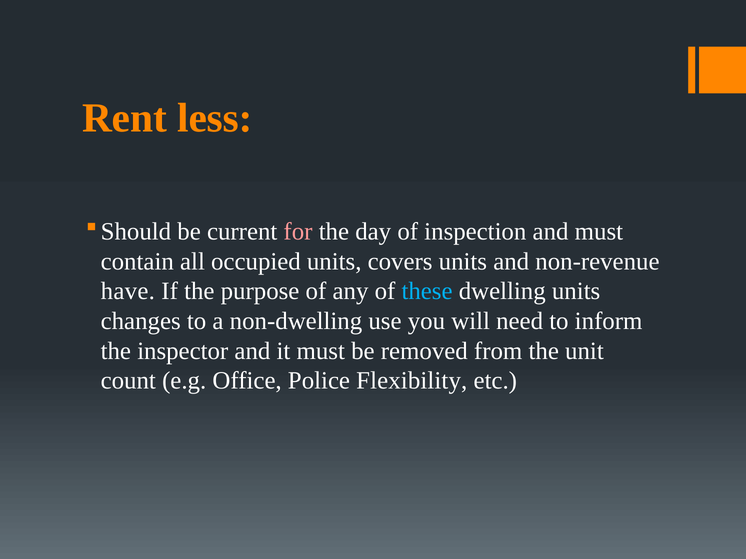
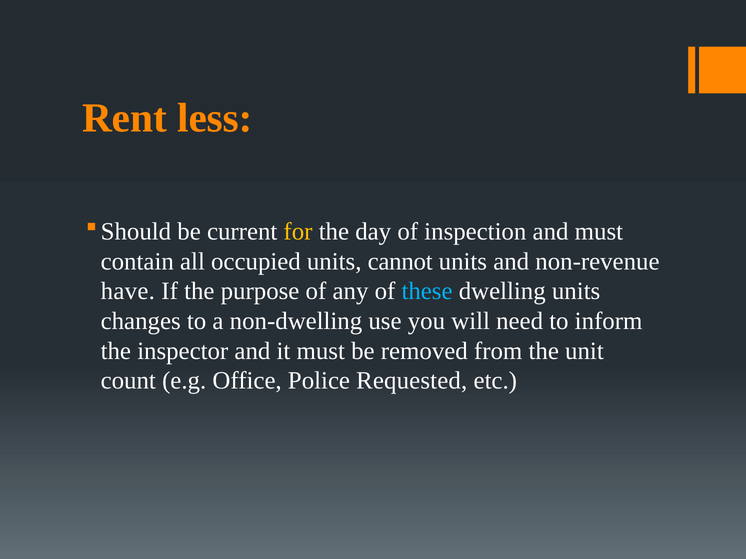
for colour: pink -> yellow (298, 232)
covers: covers -> cannot (400, 262)
Flexibility: Flexibility -> Requested (412, 381)
